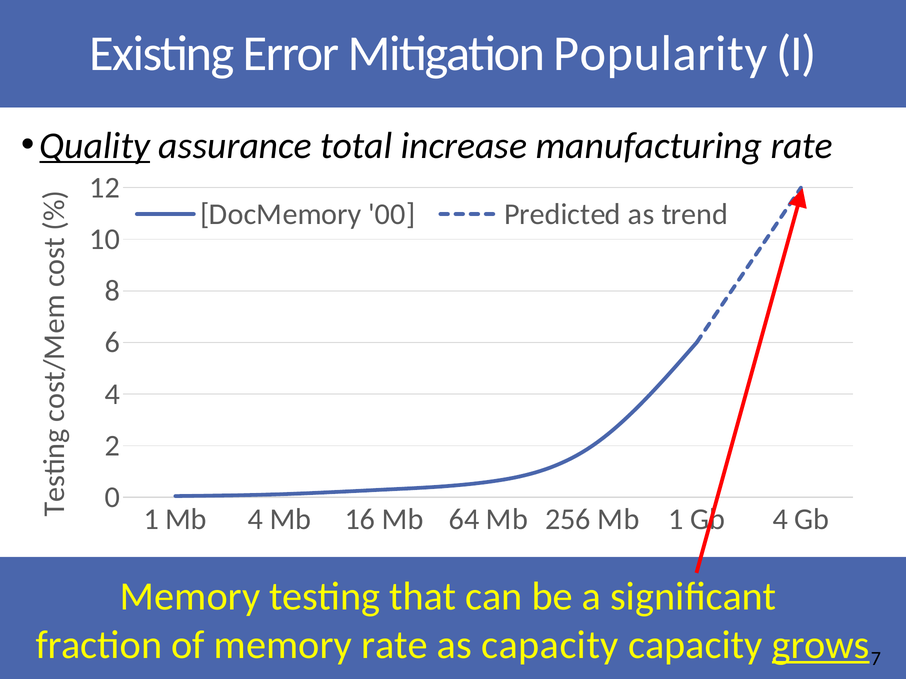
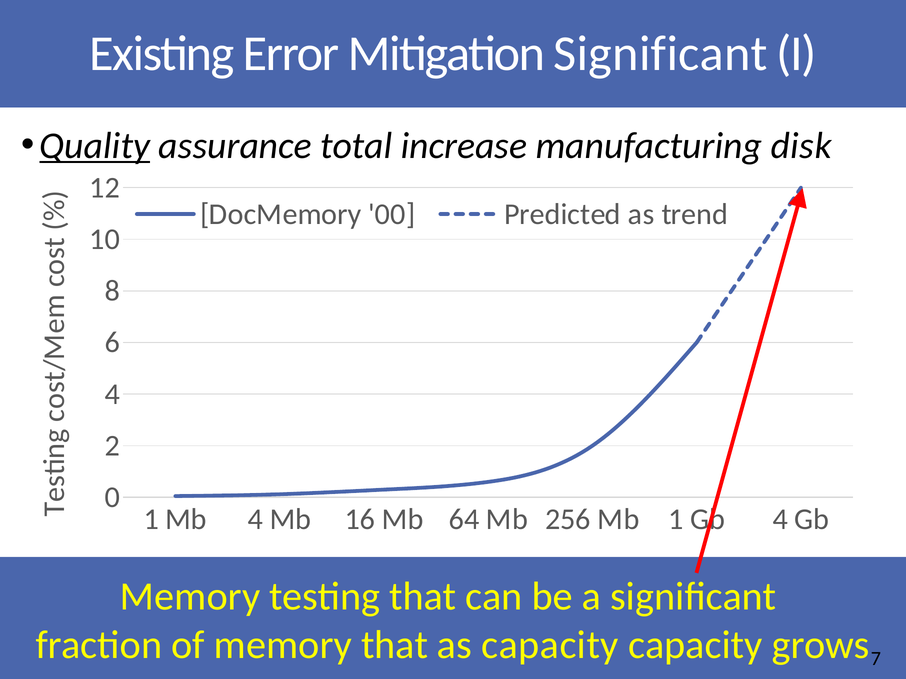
Mitigation Popularity: Popularity -> Significant (661, 53)
manufacturing rate: rate -> disk (801, 146)
memory rate: rate -> that (395, 645)
grows underline: present -> none (821, 645)
